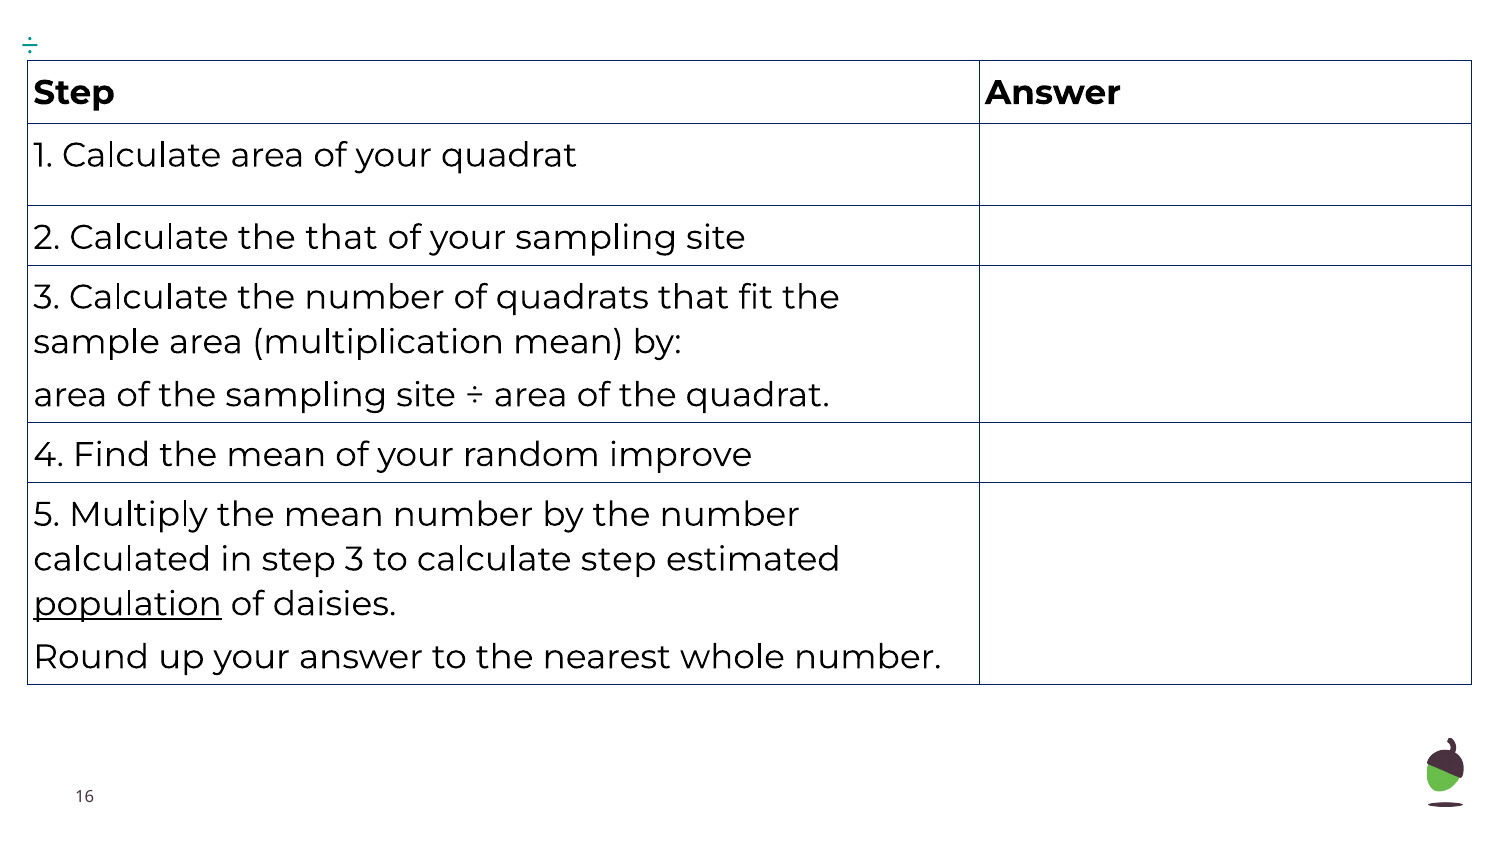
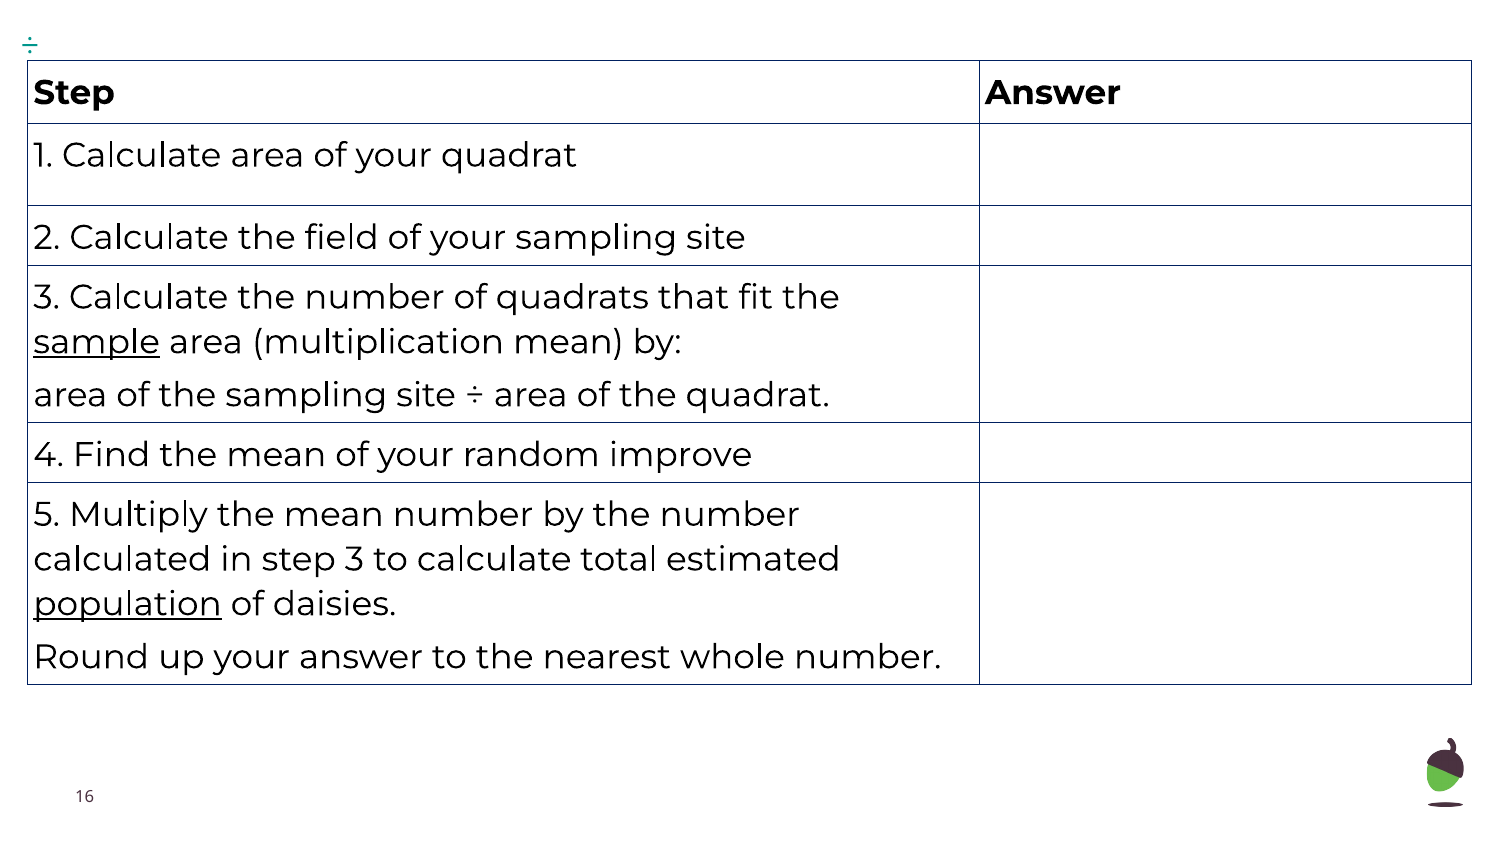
the that: that -> field (342, 238)
sample underline: none -> present (97, 342)
calculate step: step -> total (619, 559)
